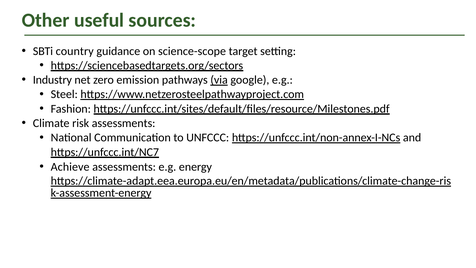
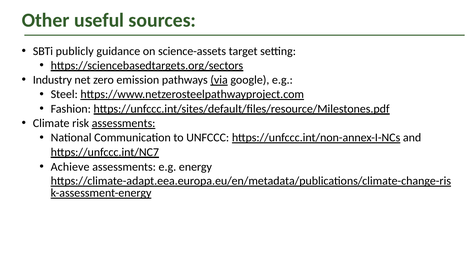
country: country -> publicly (75, 51)
science-scope: science-scope -> science-assets (192, 51)
assessments underline: none -> present (124, 123)
